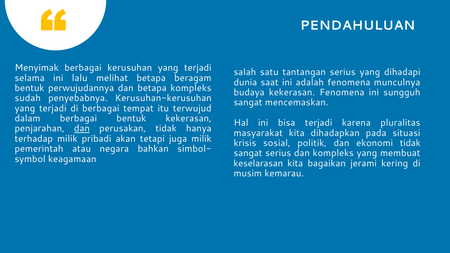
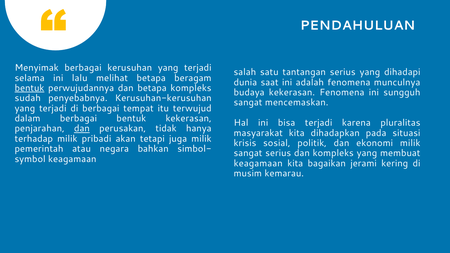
bentuk underline: none -> present (29, 88)
ekonomi tidak: tidak -> milik (410, 143)
keselarasan: keselarasan -> keagamaan (258, 163)
